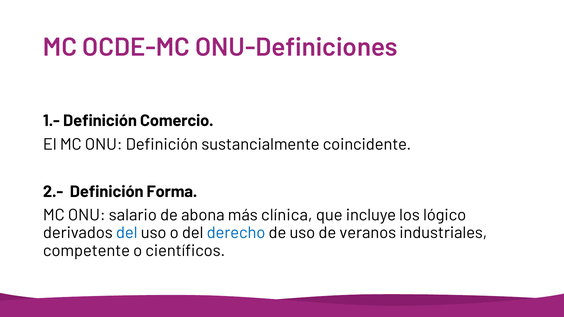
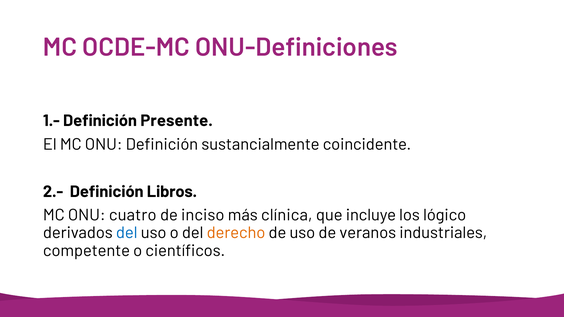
Comercio: Comercio -> Presente (177, 121)
Forma: Forma -> Libros (172, 192)
salario: salario -> cuatro (133, 215)
abona: abona -> inciso (203, 215)
derecho colour: blue -> orange (236, 233)
